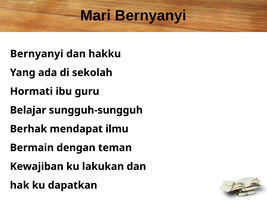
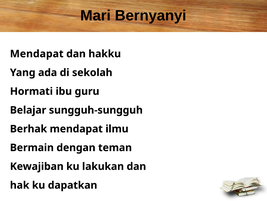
Bernyanyi: Bernyanyi -> Mendapat (37, 54)
